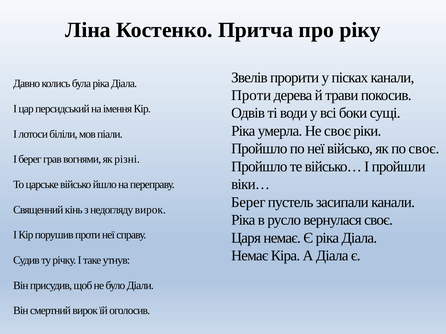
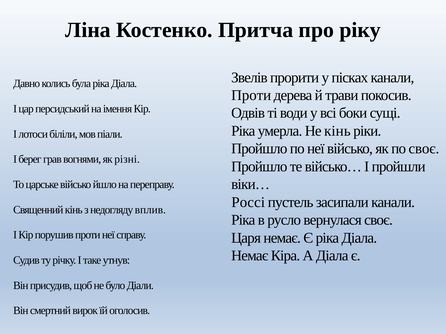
Не своє: своє -> кінь (337, 131)
Берег: Берег -> Россі (248, 202)
недогляду вирок: вирок -> вплив (150, 210)
